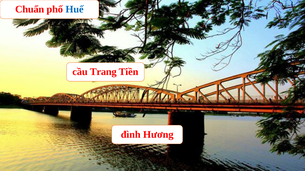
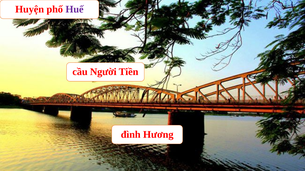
Chuẩn: Chuẩn -> Huyện (30, 9)
Huế colour: blue -> purple (75, 9)
Trang: Trang -> Người (103, 72)
